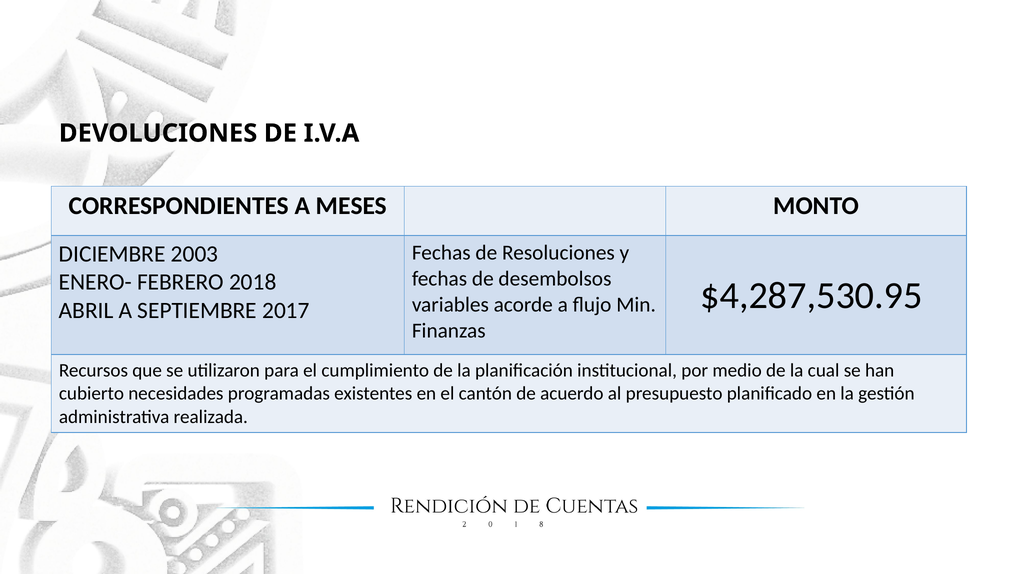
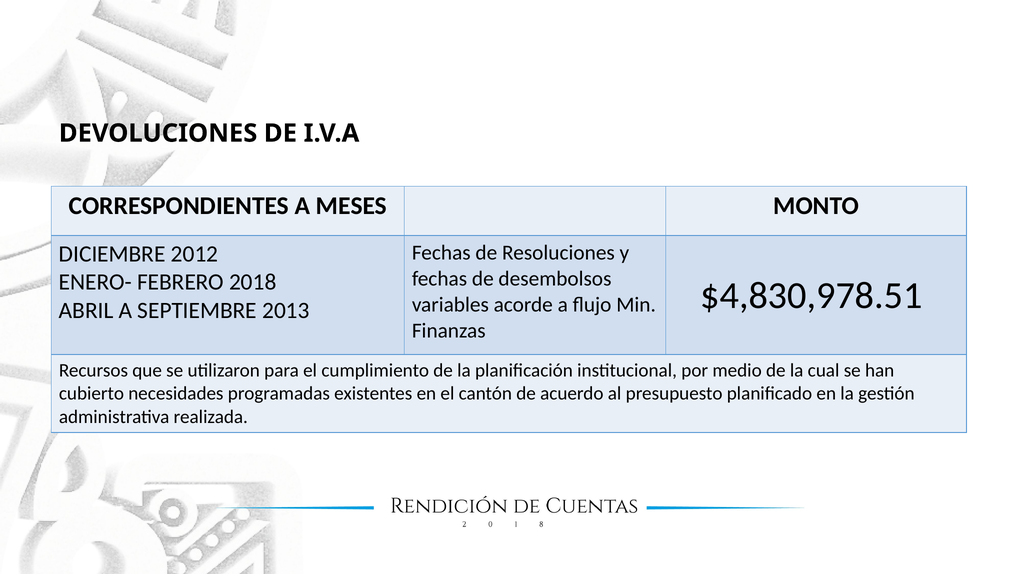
2003: 2003 -> 2012 (195, 254)
$4,287,530.95: $4,287,530.95 -> $4,830,978.51 (812, 296)
2017: 2017 -> 2013 (286, 311)
